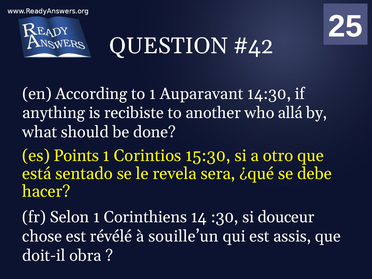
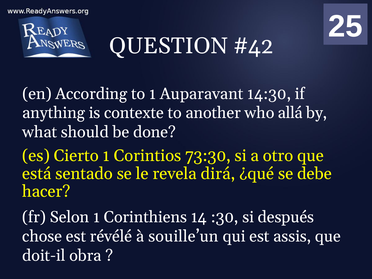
recibiste: recibiste -> contexte (134, 113)
Points: Points -> Cierto (76, 156)
15:30: 15:30 -> 73:30 (208, 156)
sera: sera -> dirá (218, 174)
douceur: douceur -> después (286, 217)
